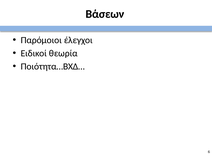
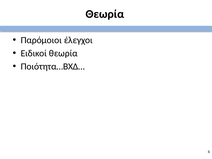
Βάσεων: Βάσεων -> Θεωρία (105, 14)
